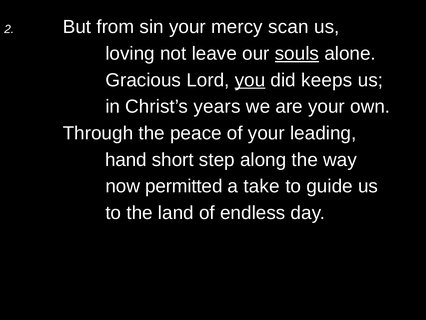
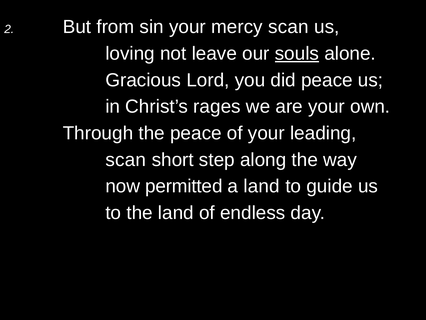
you underline: present -> none (250, 80)
did keeps: keeps -> peace (327, 80)
years: years -> rages (217, 106)
hand: hand -> scan (126, 160)
a take: take -> land (262, 186)
